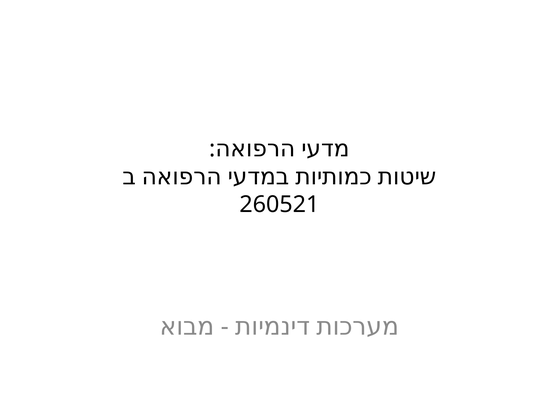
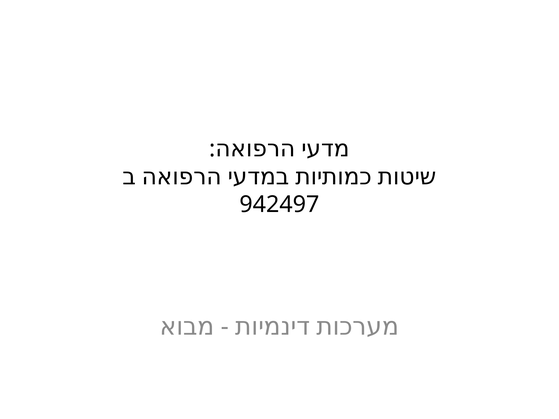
260521: 260521 -> 942497 (279, 205)
